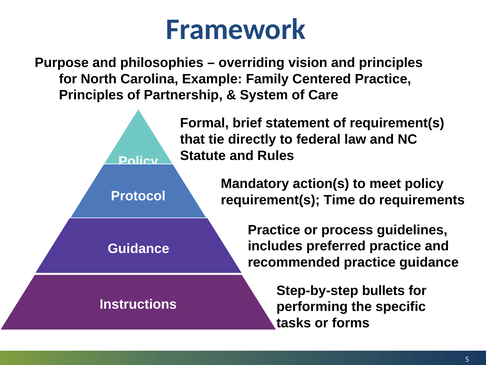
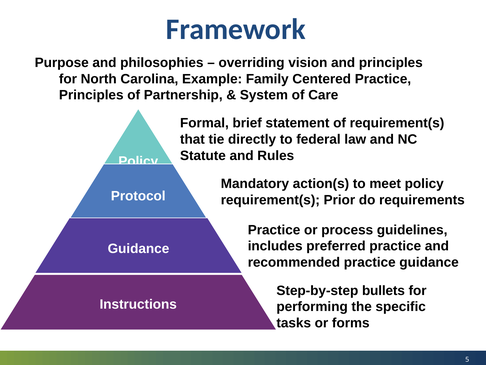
Time: Time -> Prior (339, 200)
